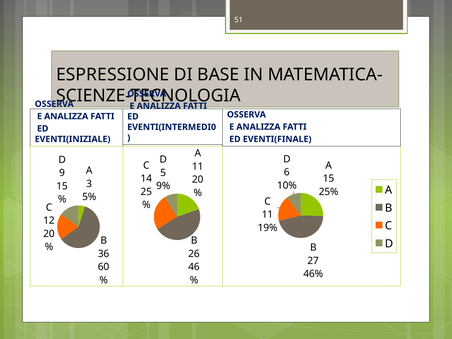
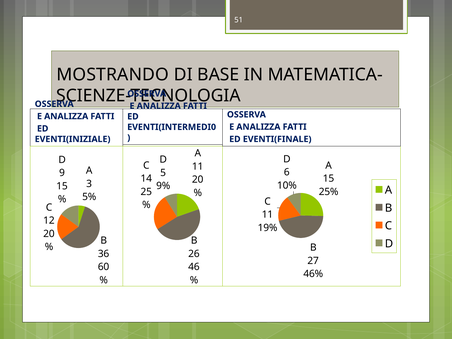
ESPRESSIONE: ESPRESSIONE -> MOSTRANDO (113, 75)
